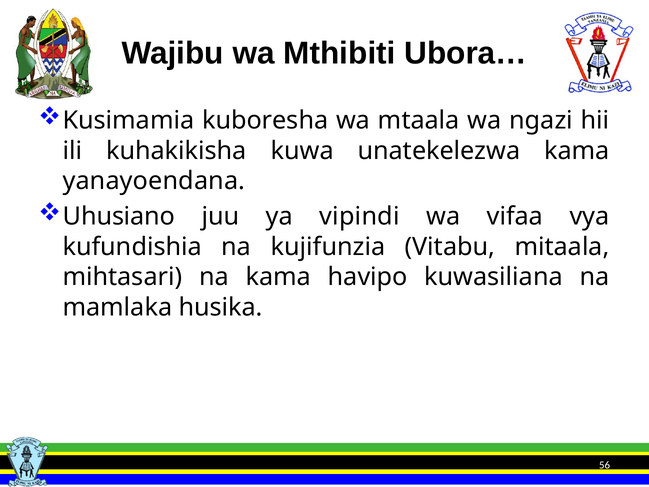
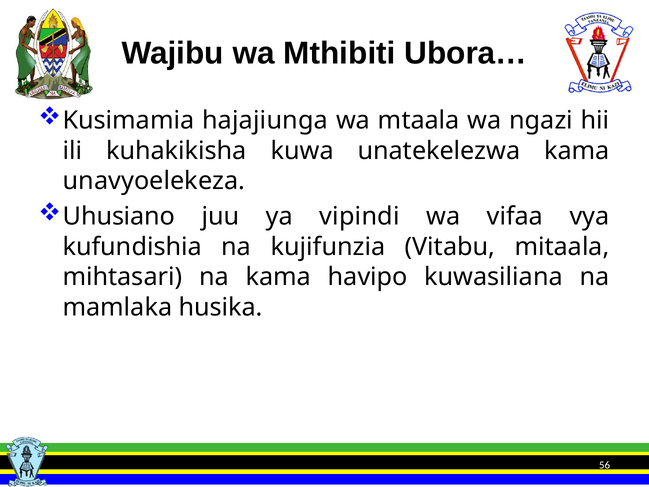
kuboresha: kuboresha -> hajajiunga (265, 120)
yanayoendana: yanayoendana -> unavyoelekeza (154, 181)
